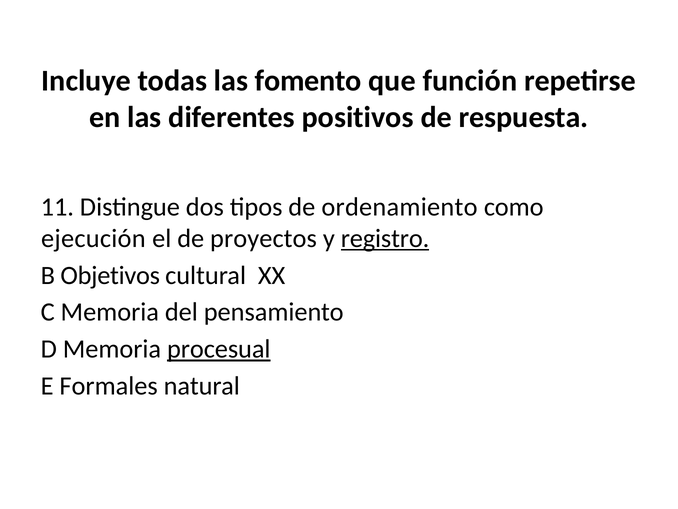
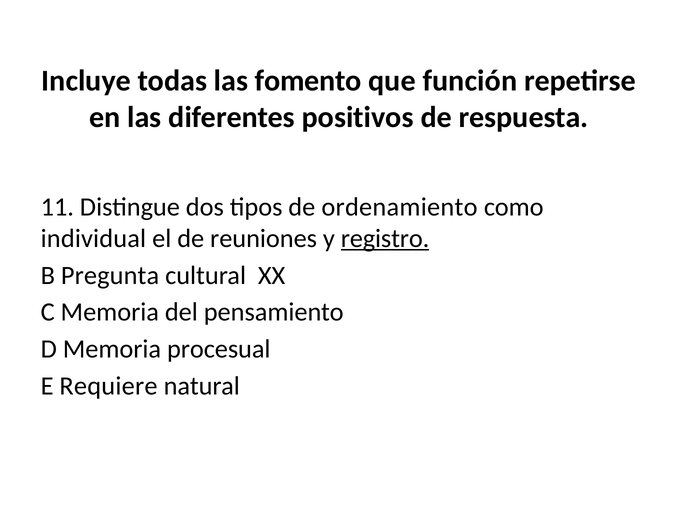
ejecución: ejecución -> individual (93, 238)
proyectos: proyectos -> reuniones (264, 238)
Objetivos: Objetivos -> Pregunta (110, 275)
procesual underline: present -> none (219, 349)
Formales: Formales -> Requiere (108, 386)
